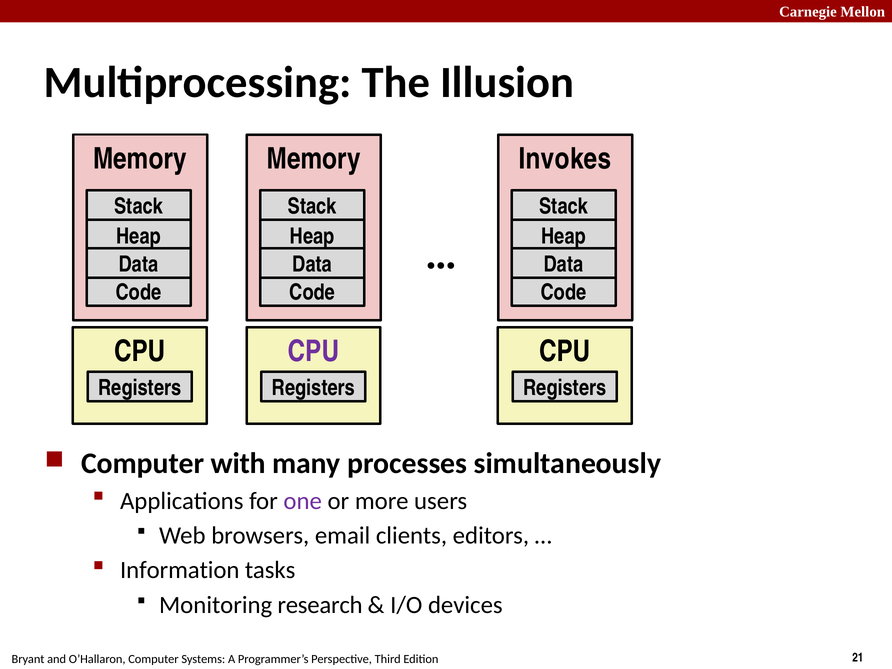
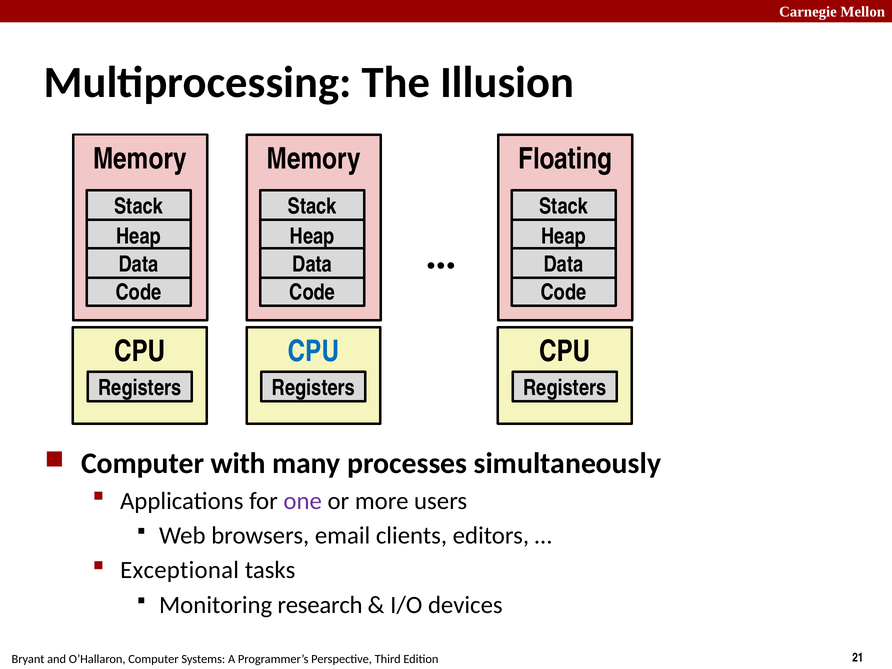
Invokes: Invokes -> Floating (565, 159)
CPU colour: purple -> blue (313, 351)
Information: Information -> Exceptional (180, 570)
